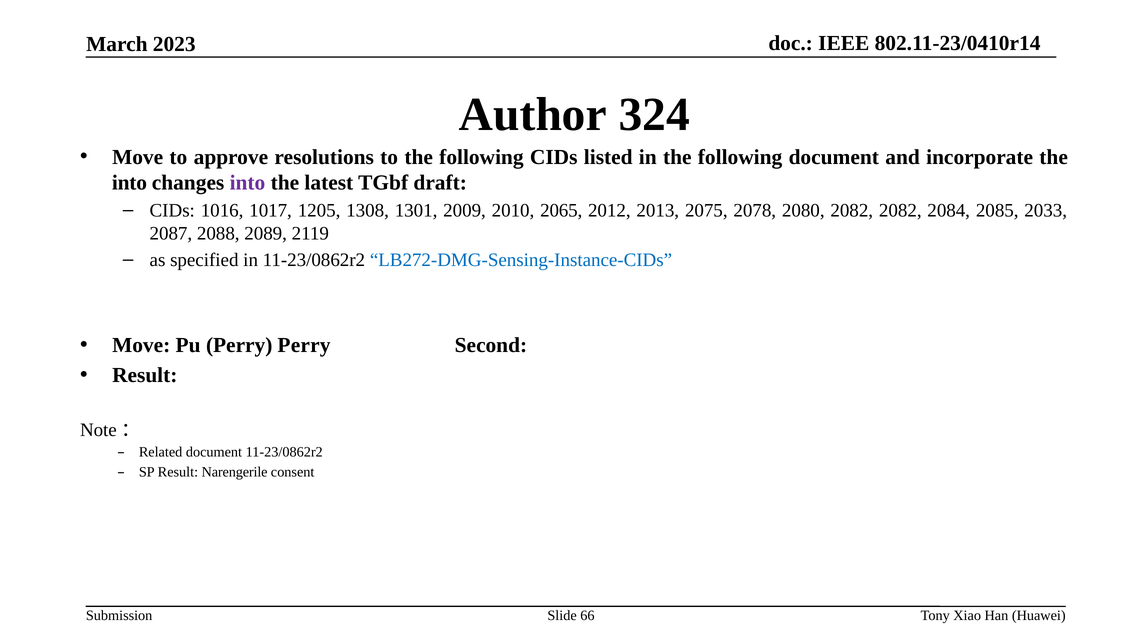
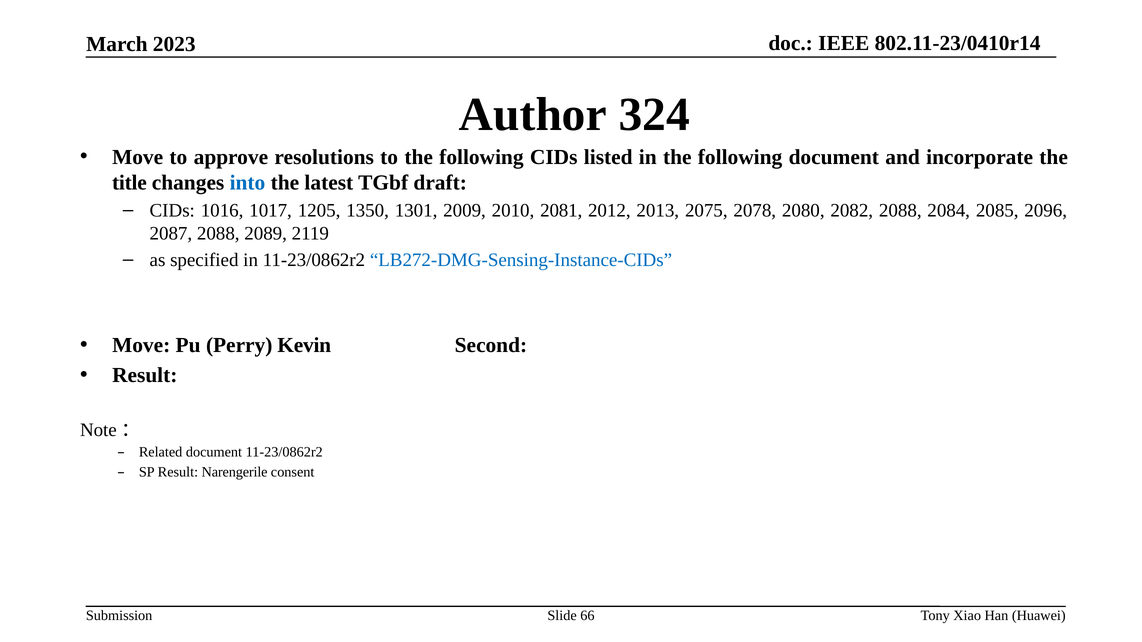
into: into -> title (129, 183)
into colour: purple -> blue (247, 183)
1308: 1308 -> 1350 (368, 211)
2065: 2065 -> 2081 (561, 211)
2082 2082: 2082 -> 2088 (900, 211)
2033: 2033 -> 2096 (1046, 211)
Perry Perry: Perry -> Kevin (304, 346)
